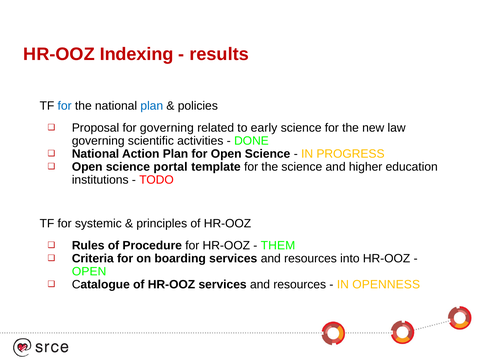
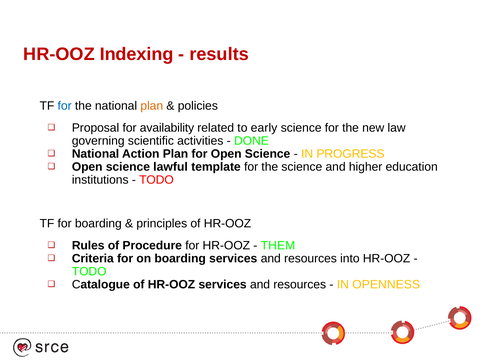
plan colour: blue -> orange (152, 106)
for governing: governing -> availability (167, 128)
portal: portal -> lawful (171, 167)
for systemic: systemic -> boarding (98, 224)
OPEN: OPEN -> TODO (89, 272)
